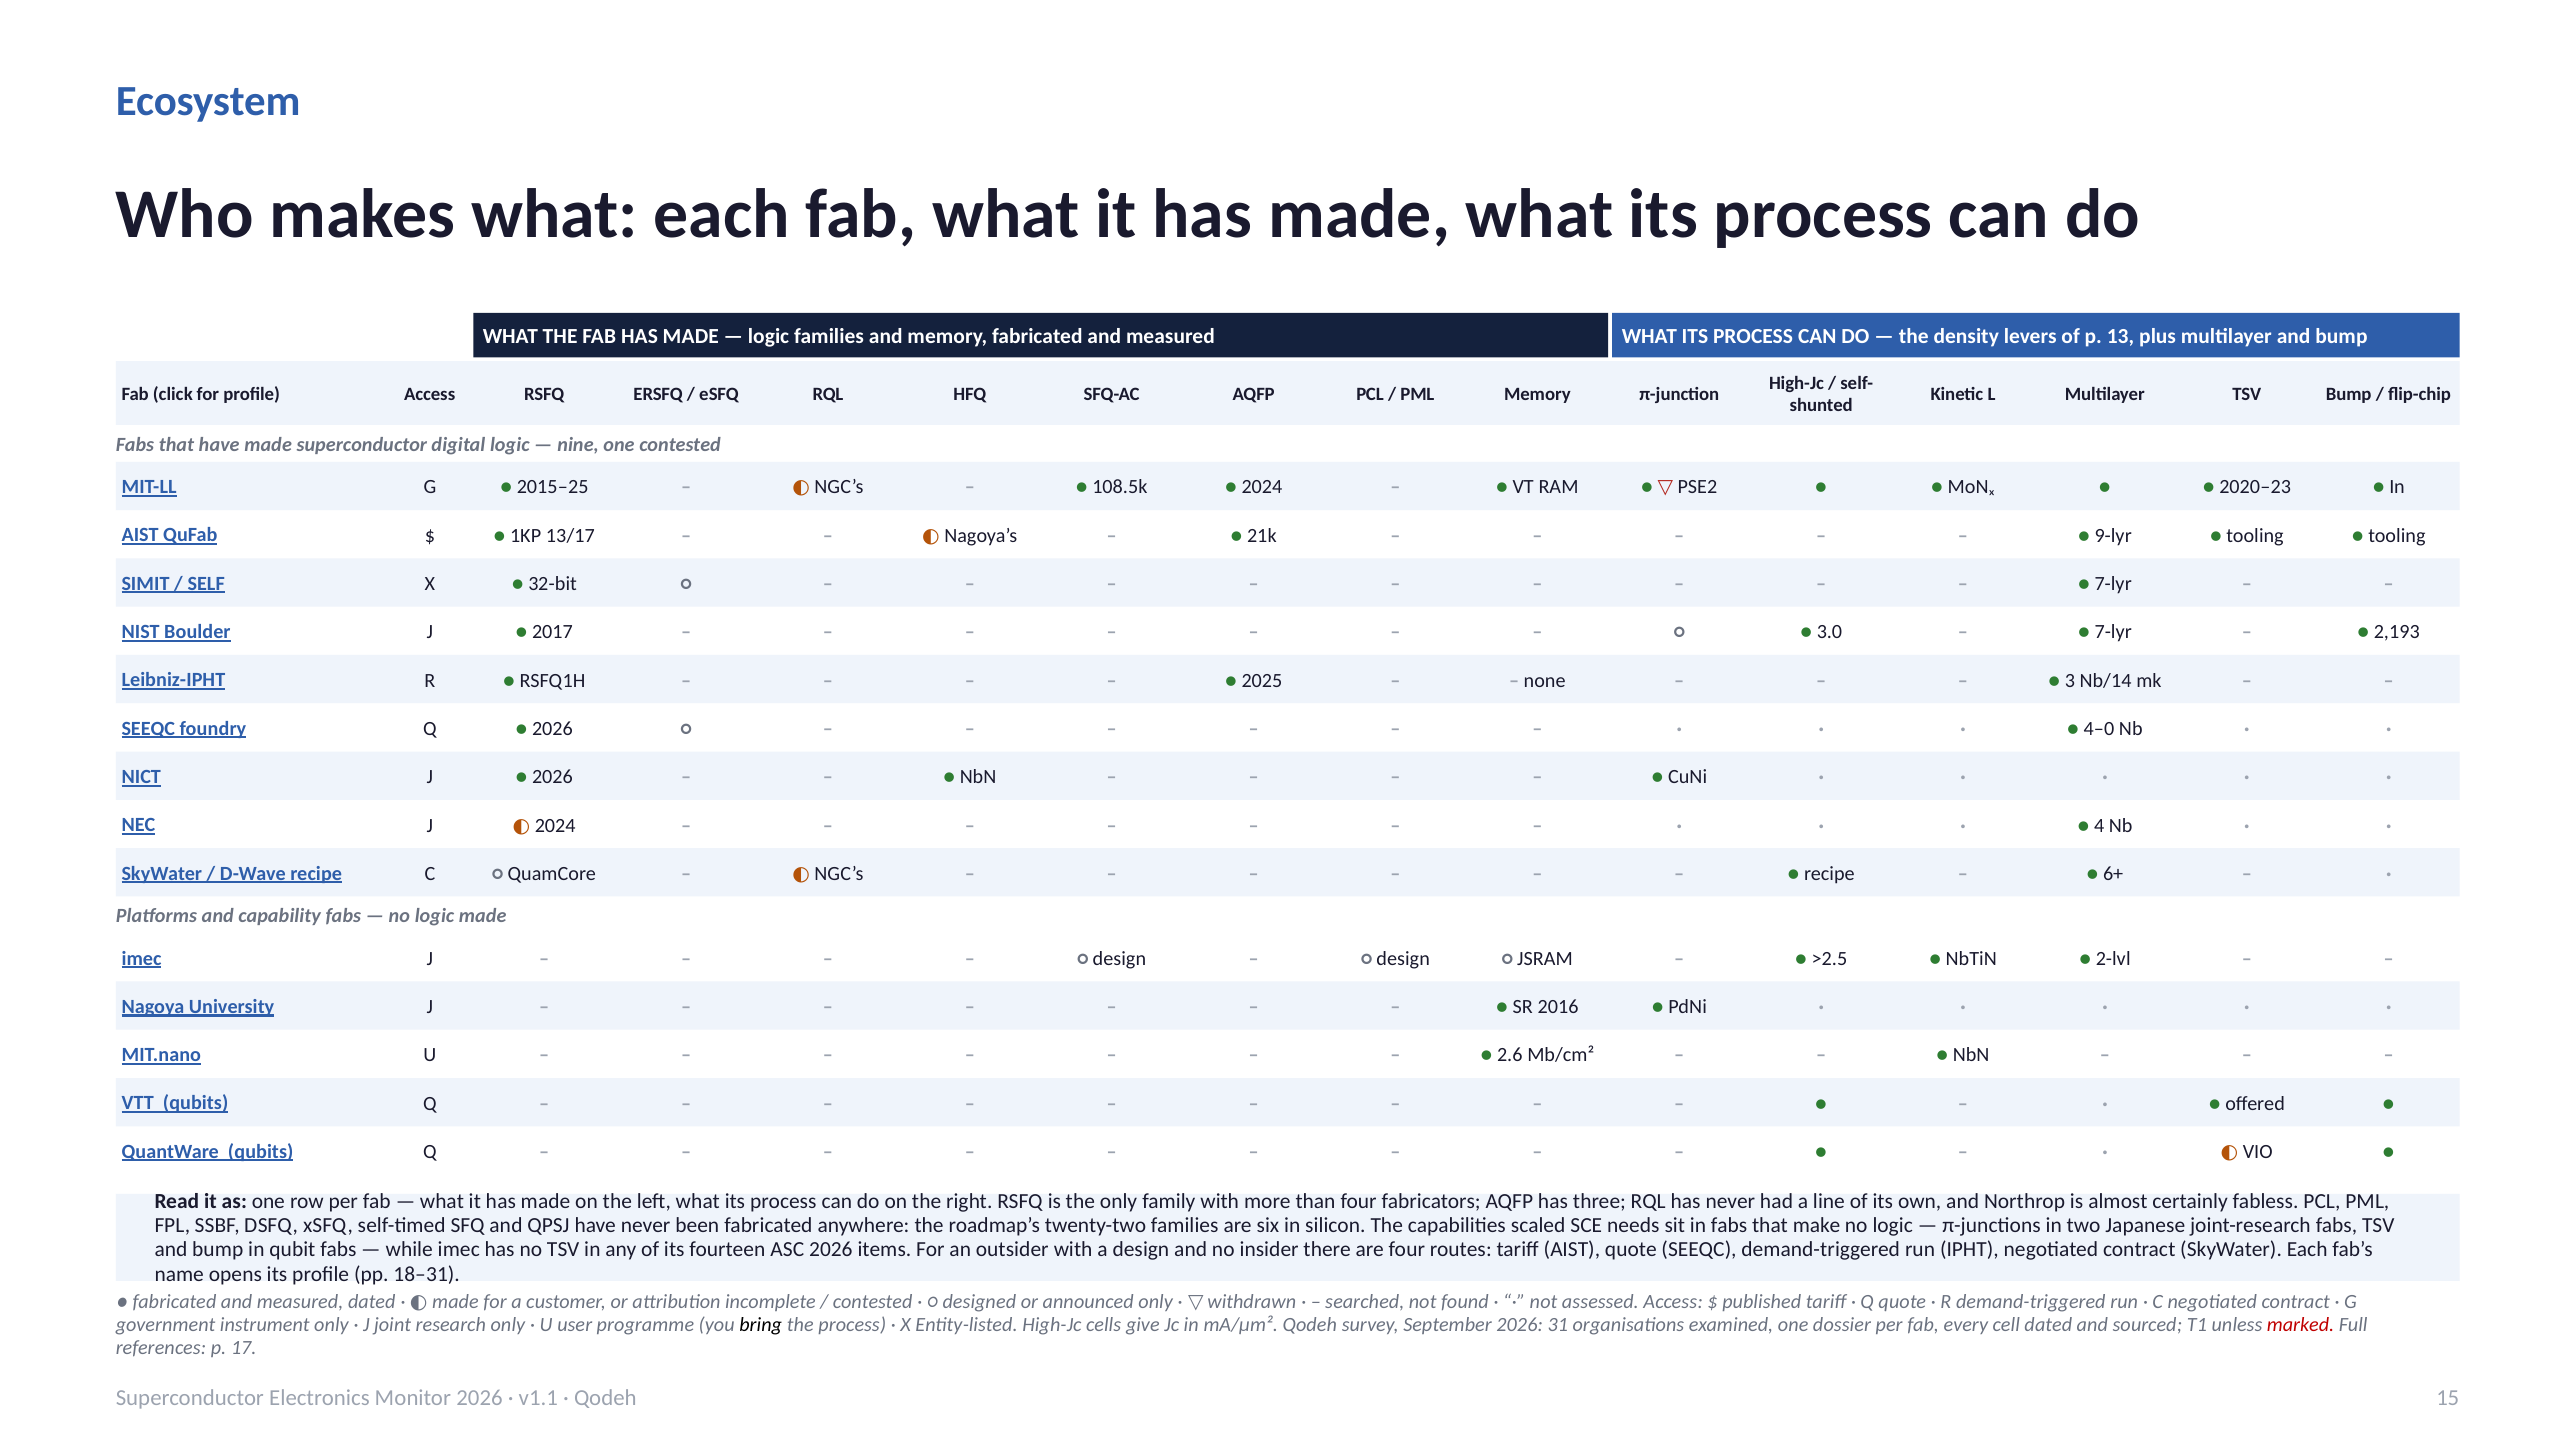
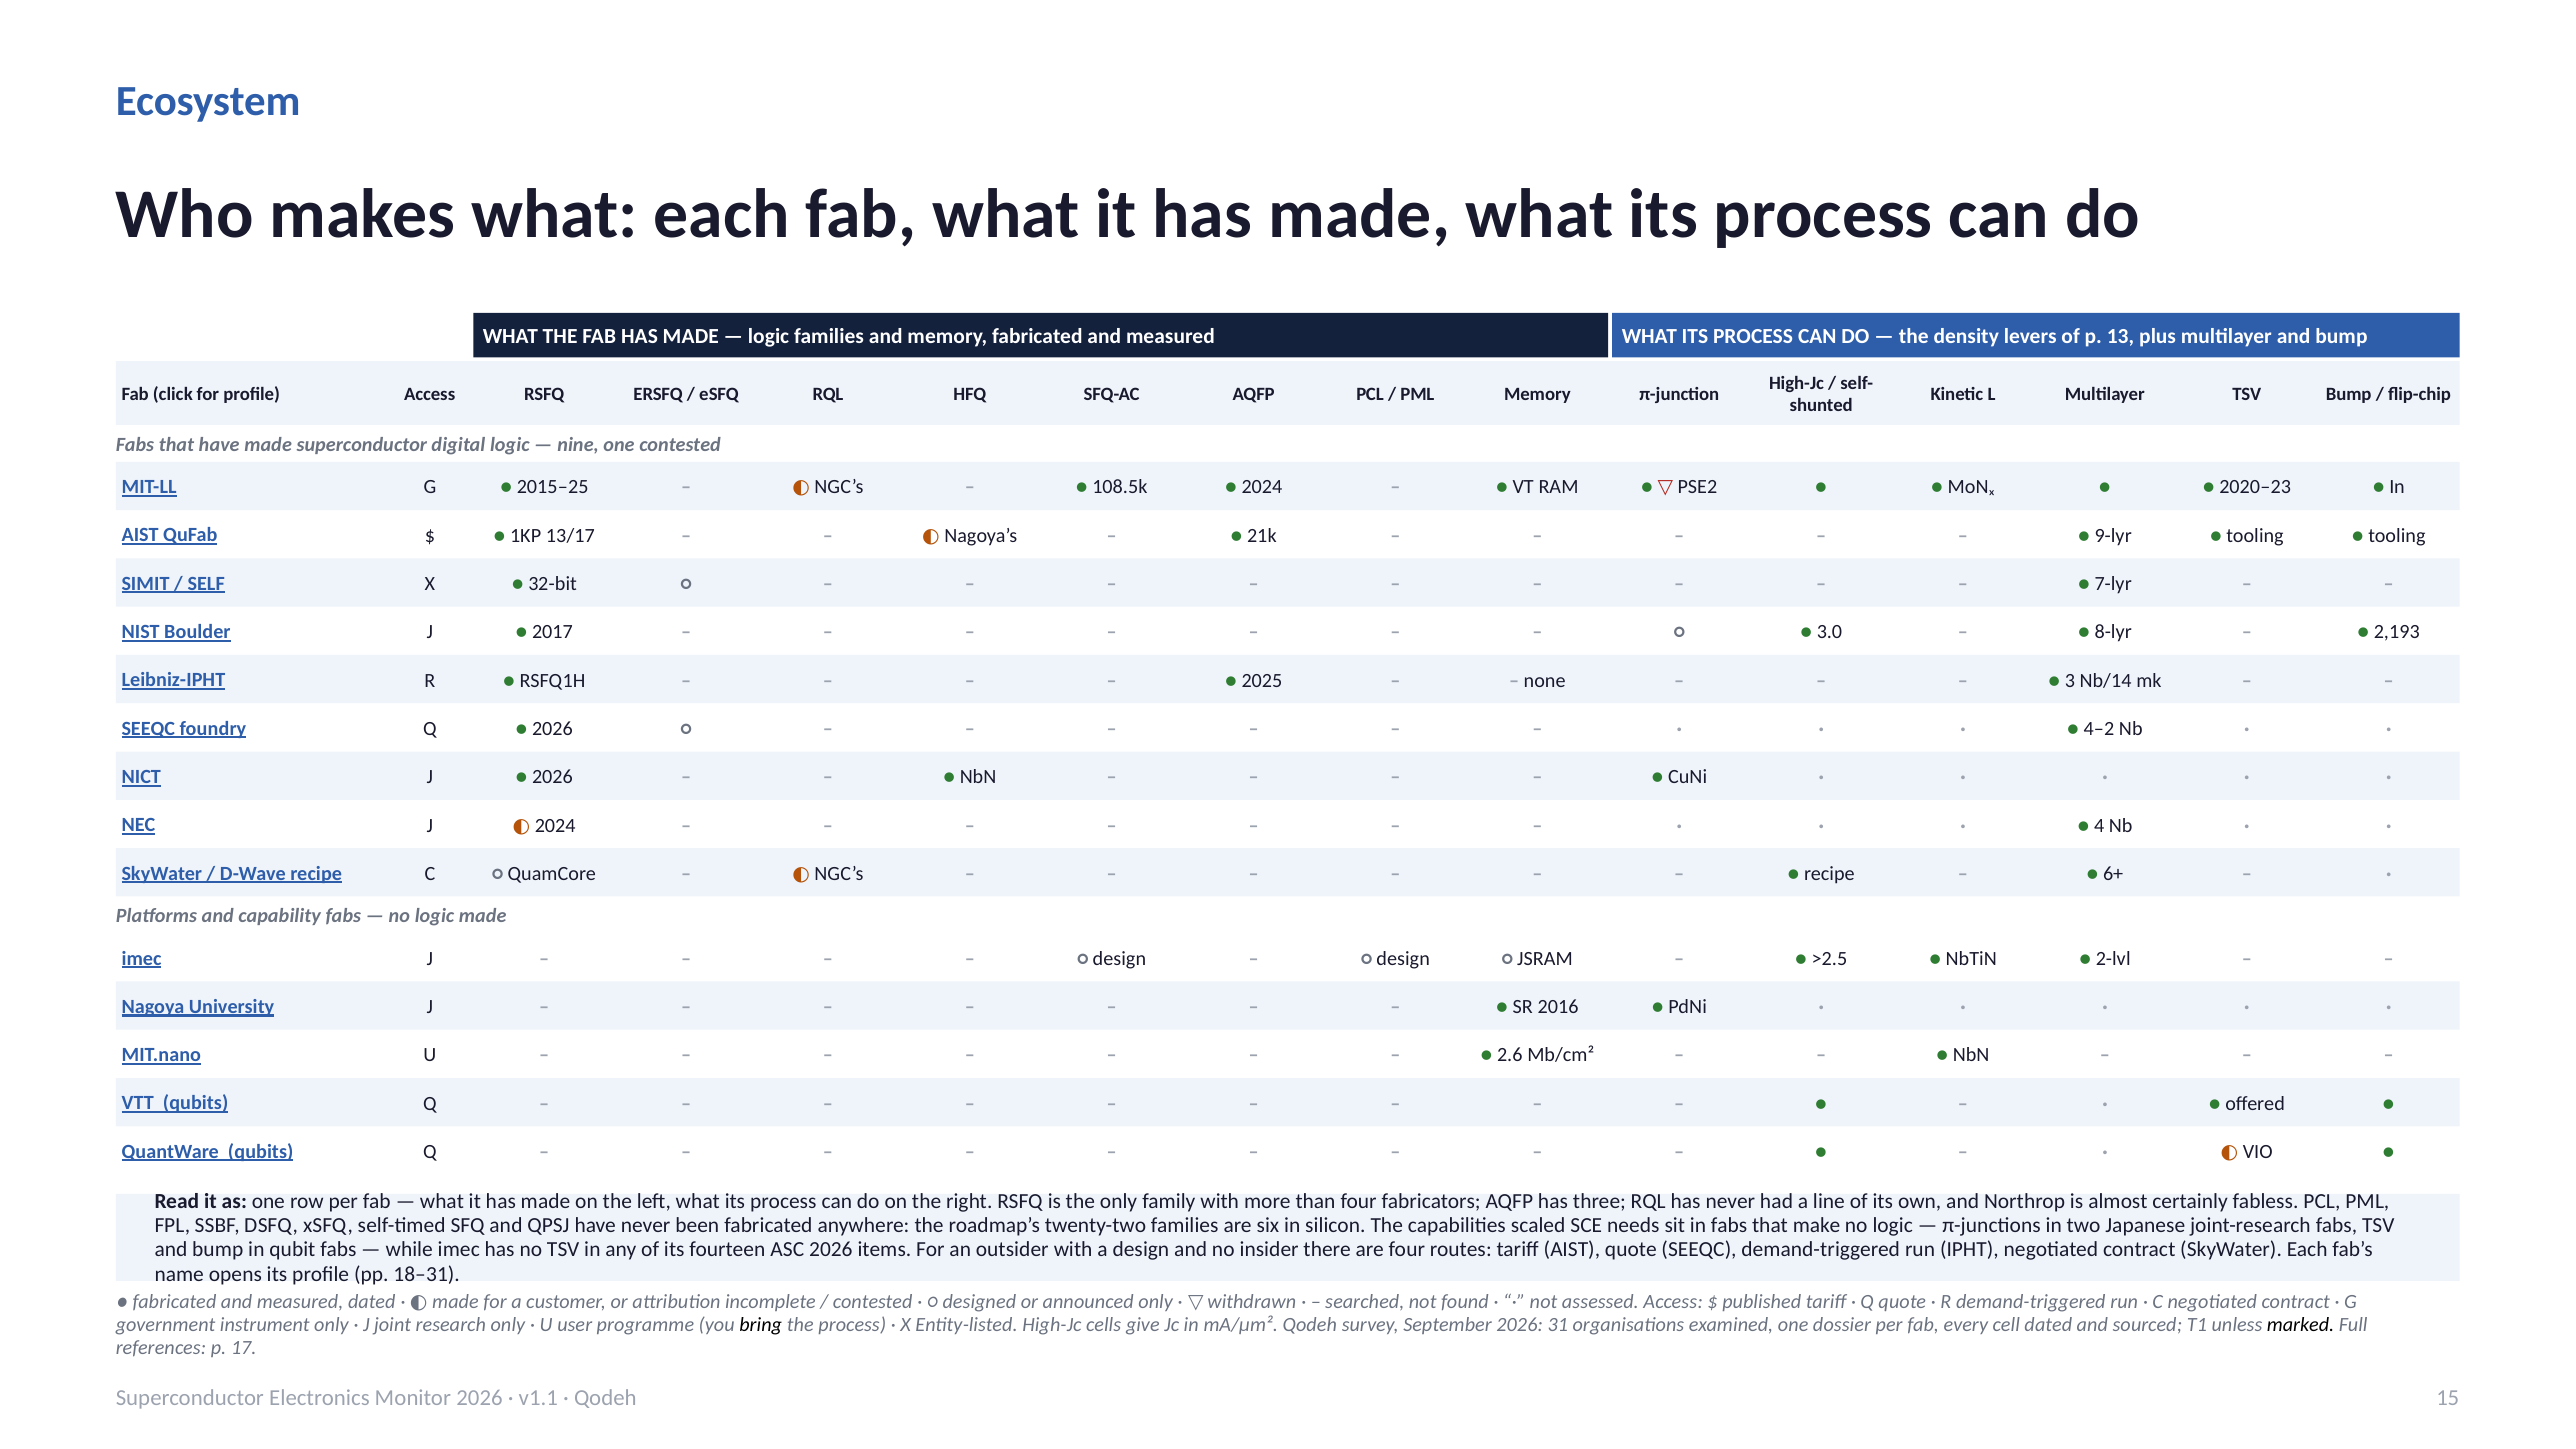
7-lyr: 7-lyr -> 8-lyr (2113, 632)
4–0: 4–0 -> 4–2 (2099, 729)
marked colour: red -> black (2301, 1325)
